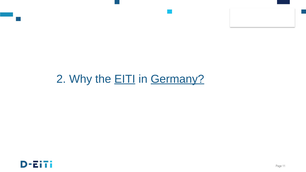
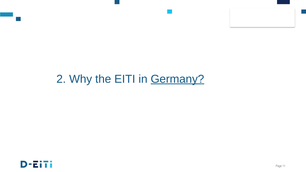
EITI underline: present -> none (125, 79)
